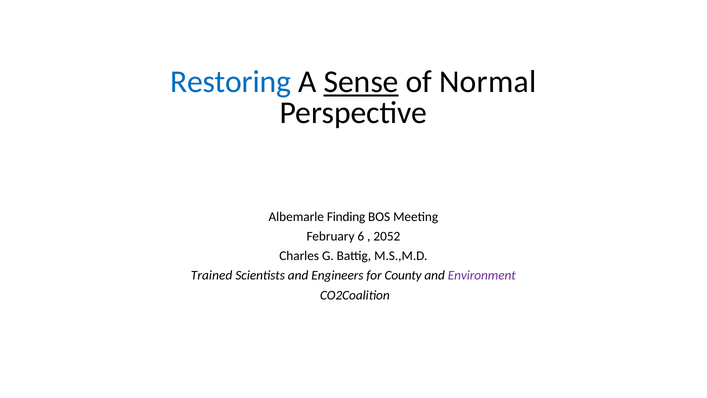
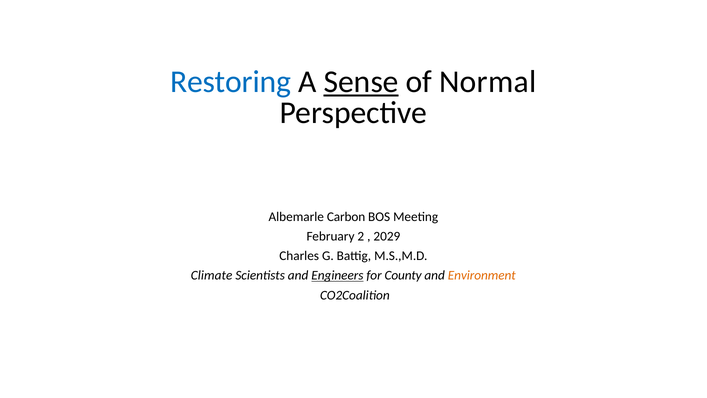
Finding: Finding -> Carbon (346, 217)
6: 6 -> 2 (361, 236)
2052: 2052 -> 2029 (387, 236)
Trained: Trained -> Climate (212, 275)
Engineers underline: none -> present (337, 275)
Environment colour: purple -> orange (482, 275)
